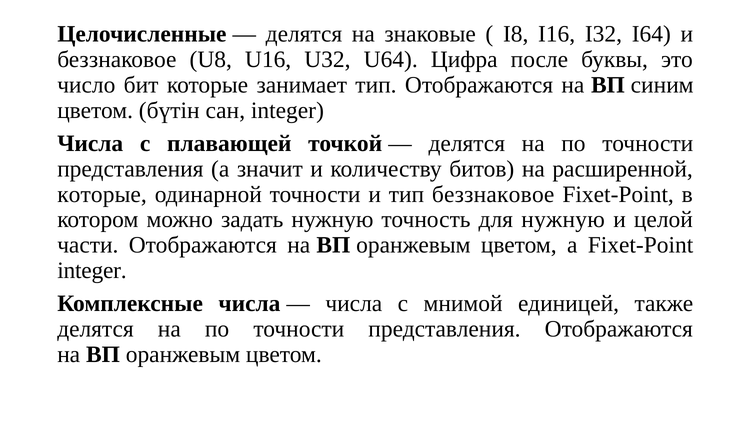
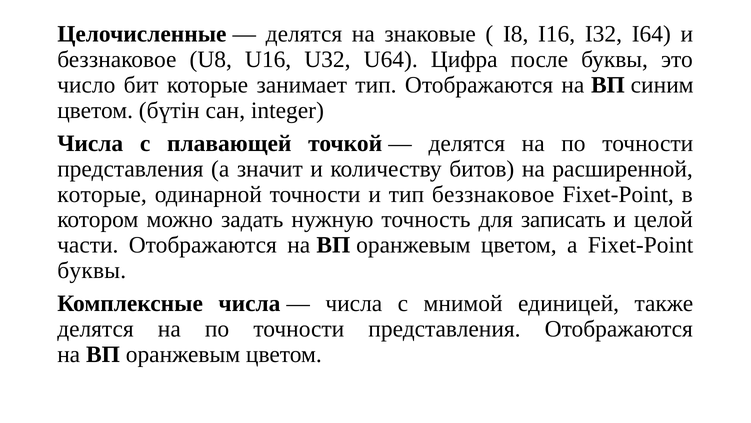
для нужную: нужную -> записать (563, 219)
integer: integer -> буквы (92, 270)
